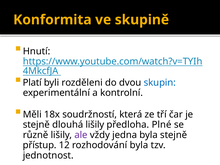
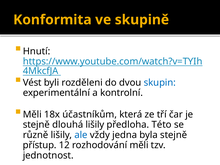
Platí: Platí -> Vést (32, 83)
soudržností: soudržností -> účastníkům (90, 114)
Plné: Plné -> Této (162, 125)
ale colour: purple -> blue (81, 135)
rozhodování byla: byla -> měli (139, 145)
